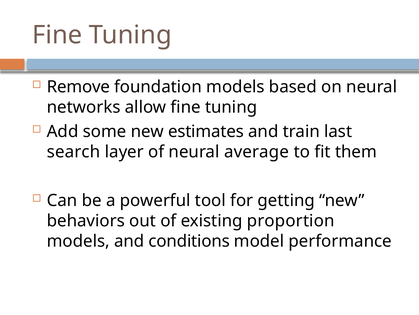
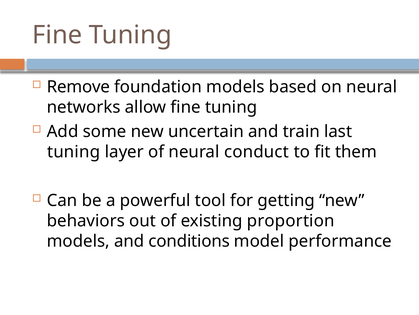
estimates: estimates -> uncertain (206, 131)
search: search -> tuning (74, 152)
average: average -> conduct (257, 152)
